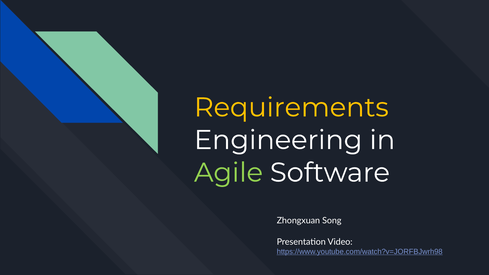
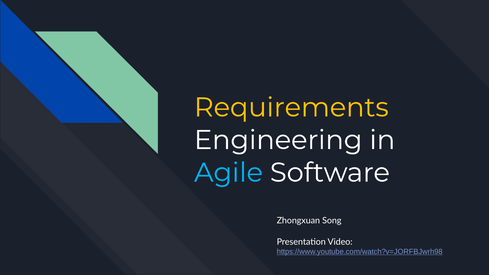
Agile colour: light green -> light blue (228, 173)
